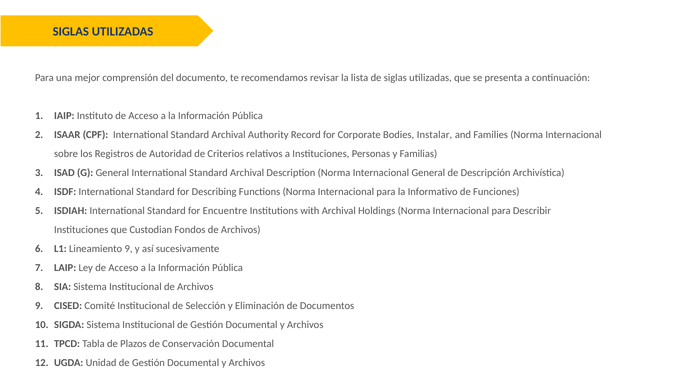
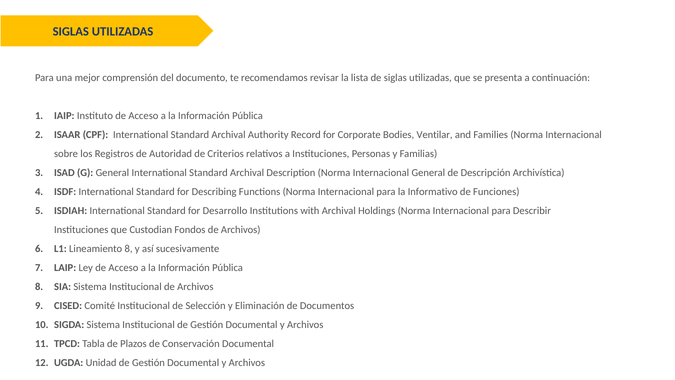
Instalar: Instalar -> Ventilar (435, 135)
Encuentre: Encuentre -> Desarrollo (225, 211)
Lineamiento 9: 9 -> 8 (129, 249)
